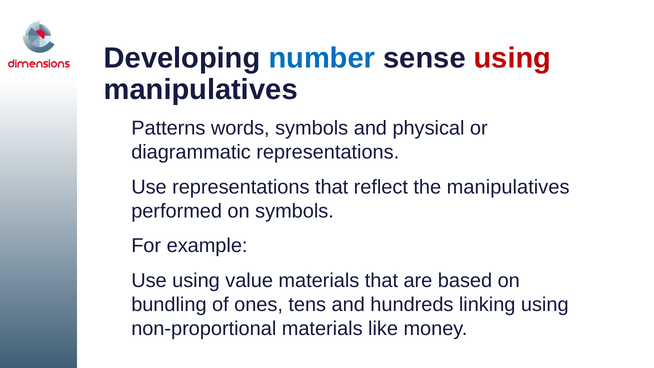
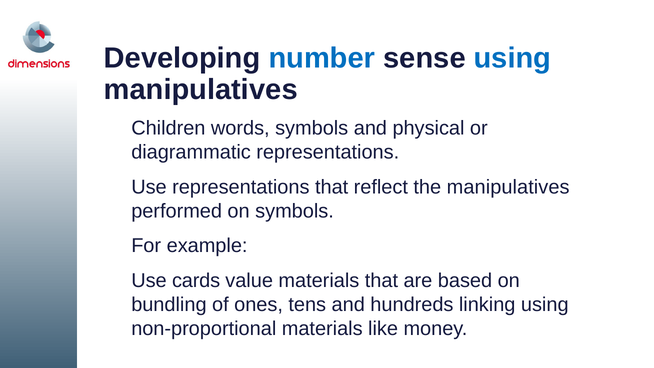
using colour: red -> blue (512, 58)
Patterns: Patterns -> Children (168, 128)
Use using: using -> cards (196, 281)
